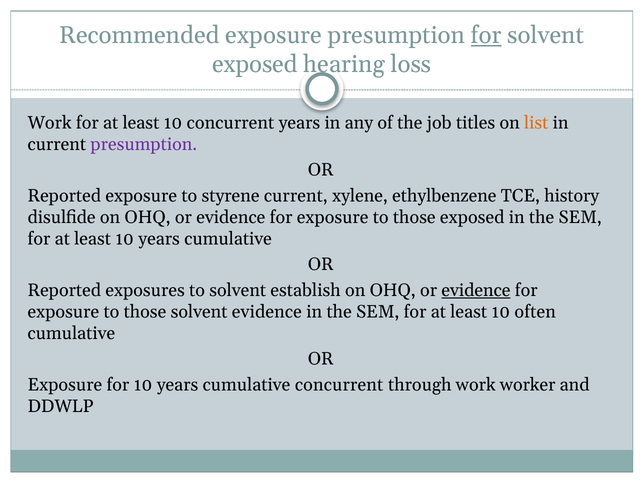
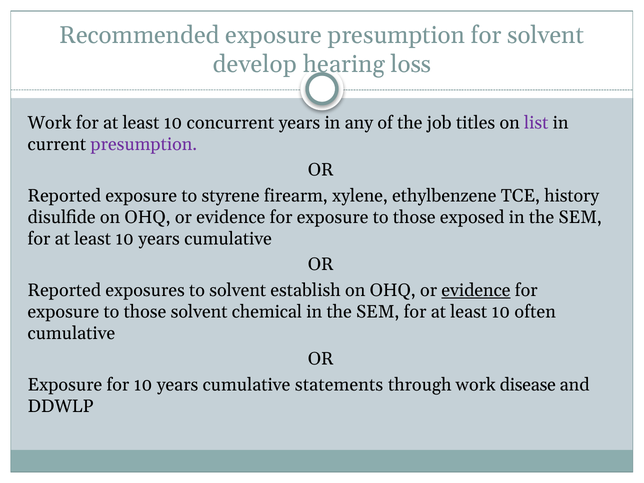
for underline: present -> none (486, 35)
exposed: exposed -> develop (255, 64)
list colour: orange -> purple (536, 123)
styrene current: current -> firearm (296, 196)
solvent evidence: evidence -> chemical (267, 312)
cumulative concurrent: concurrent -> statements (339, 385)
worker: worker -> disease (528, 385)
